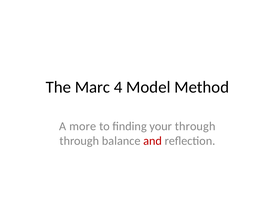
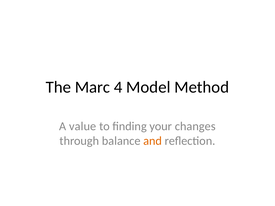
more: more -> value (83, 126)
your through: through -> changes (195, 126)
and colour: red -> orange (153, 141)
